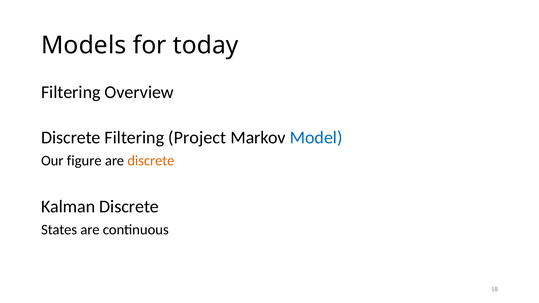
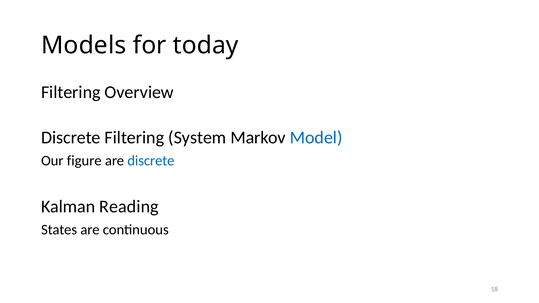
Project: Project -> System (197, 138)
discrete colour: orange -> blue (151, 161)
Kalman Discrete: Discrete -> Reading (129, 207)
